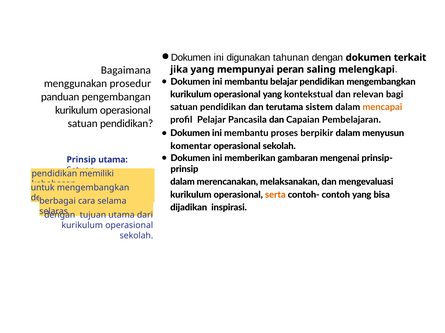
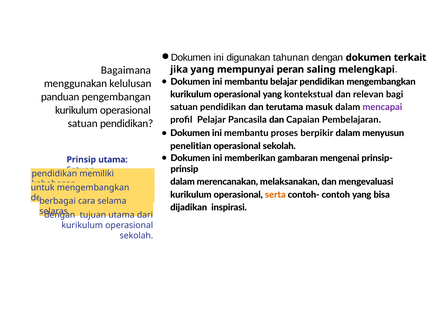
prosedur: prosedur -> kelulusan (130, 84)
sistem: sistem -> masuk (319, 107)
mencapai colour: orange -> purple (382, 107)
komentar: komentar -> penelitian (191, 146)
